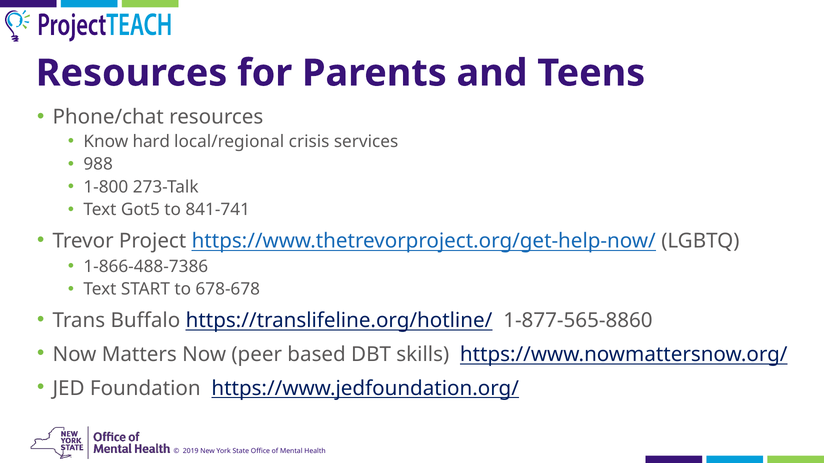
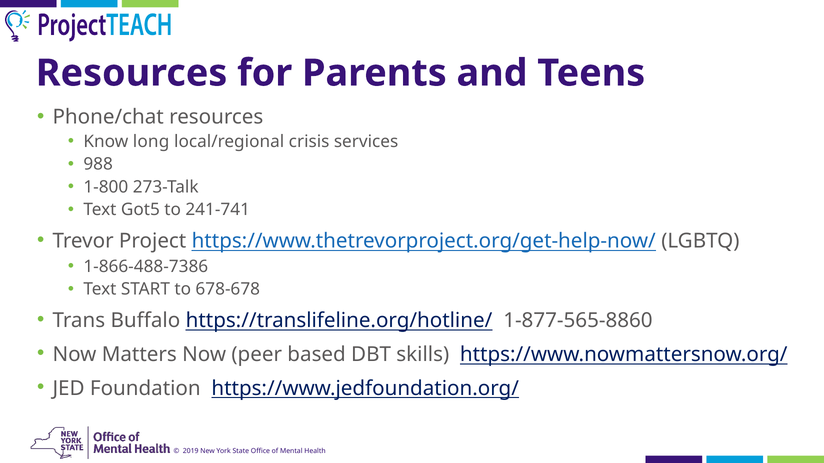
hard: hard -> long (151, 142)
841-741: 841-741 -> 241-741 (218, 210)
